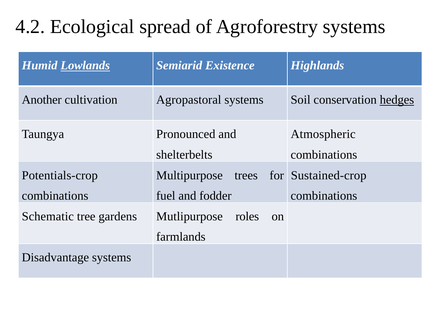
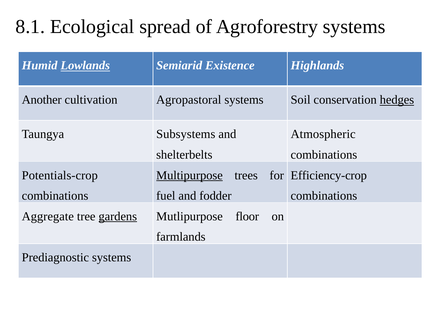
4.2: 4.2 -> 8.1 (30, 27)
Pronounced: Pronounced -> Subsystems (186, 134)
Multipurpose underline: none -> present (189, 175)
Sustained-crop: Sustained-crop -> Efficiency-crop (329, 175)
Schematic: Schematic -> Aggregate (48, 216)
gardens underline: none -> present (118, 216)
roles: roles -> floor (247, 216)
Disadvantage: Disadvantage -> Prediagnostic (55, 257)
